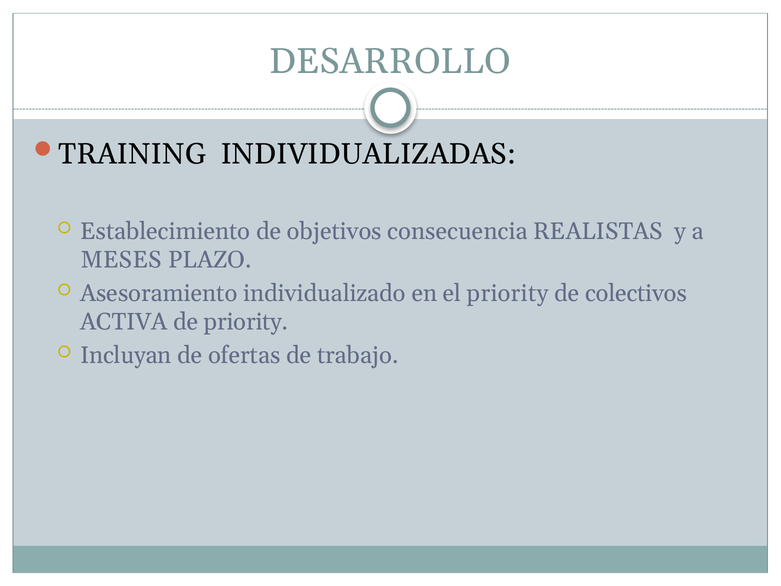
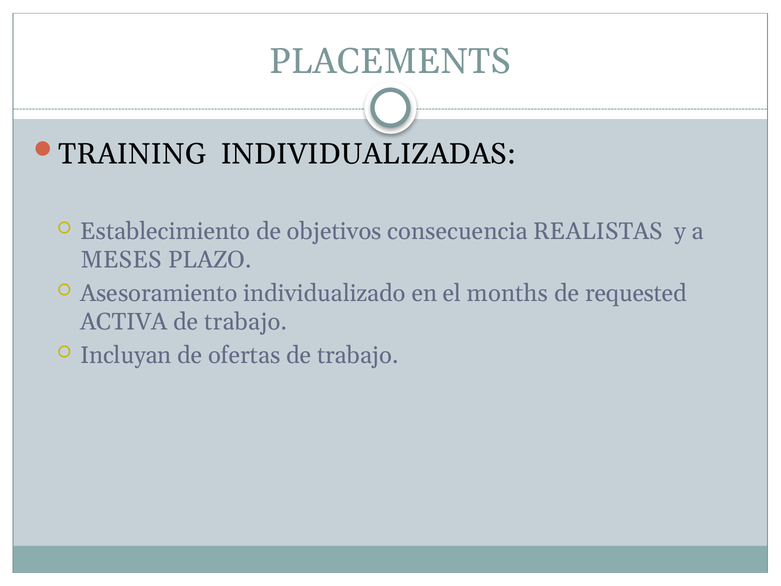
DESARROLLO: DESARROLLO -> PLACEMENTS (390, 61)
el priority: priority -> months (508, 293)
colectivos: colectivos -> requested (636, 293)
ACTIVA de priority: priority -> trabajo (246, 322)
